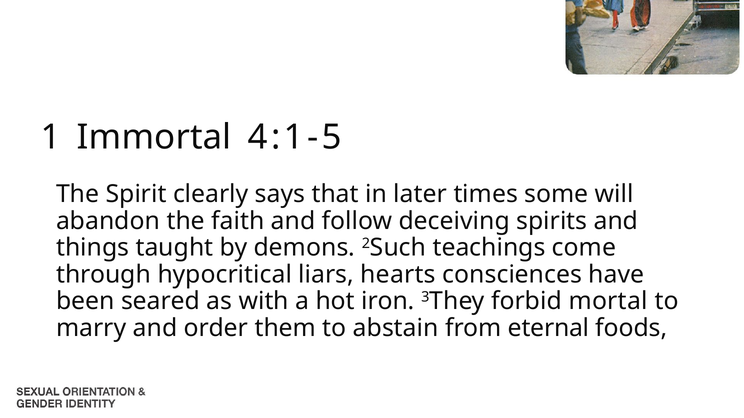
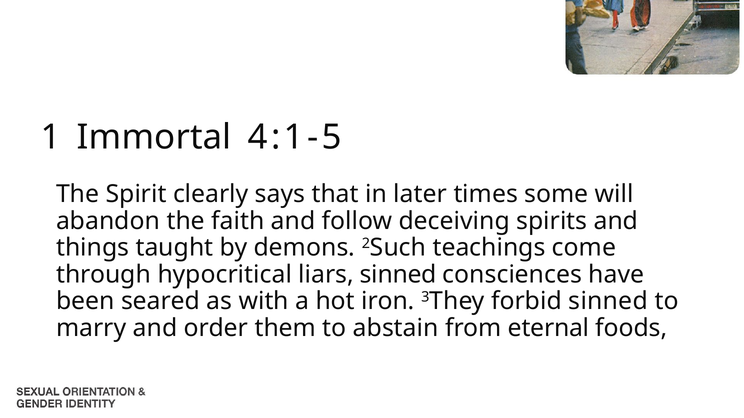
liars hearts: hearts -> sinned (398, 275)
forbid mortal: mortal -> sinned (608, 302)
